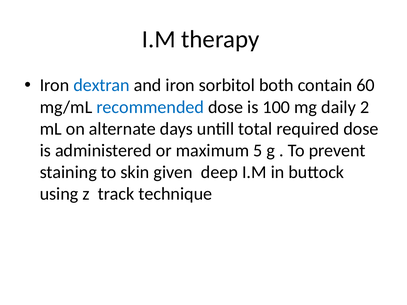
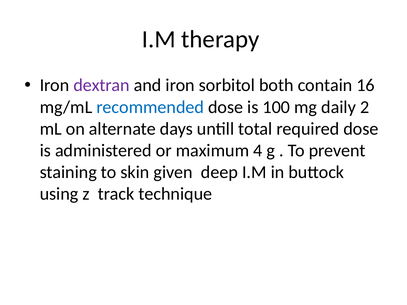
dextran colour: blue -> purple (102, 85)
60: 60 -> 16 (366, 85)
5: 5 -> 4 (258, 151)
